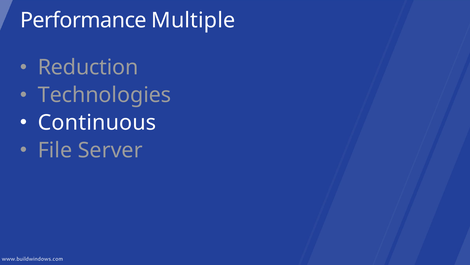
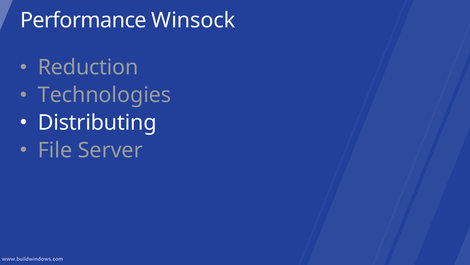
Multiple: Multiple -> Winsock (193, 20)
Continuous: Continuous -> Distributing (97, 122)
